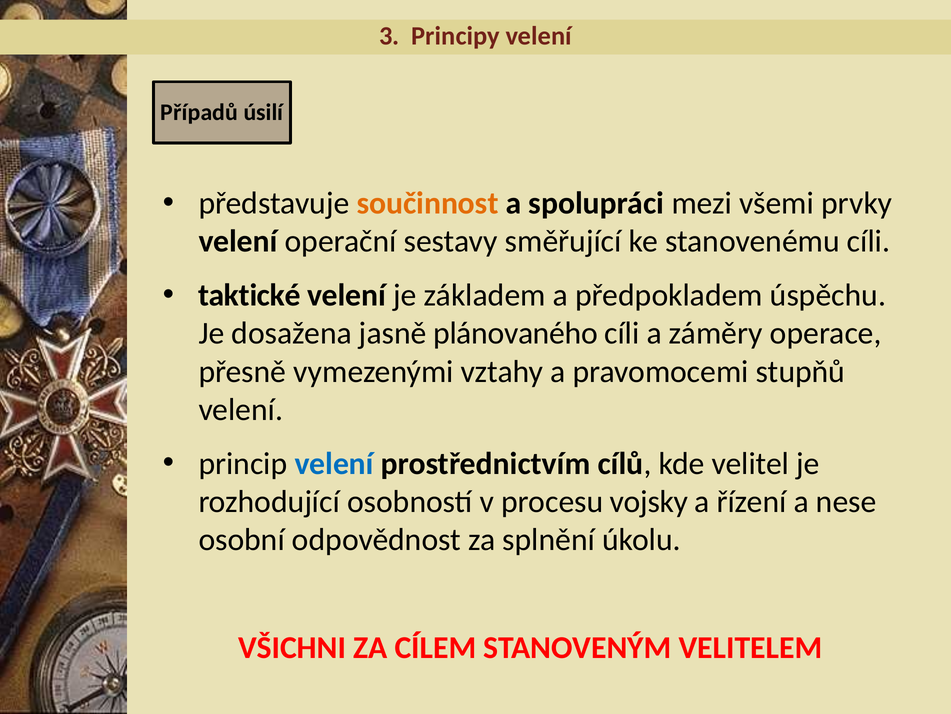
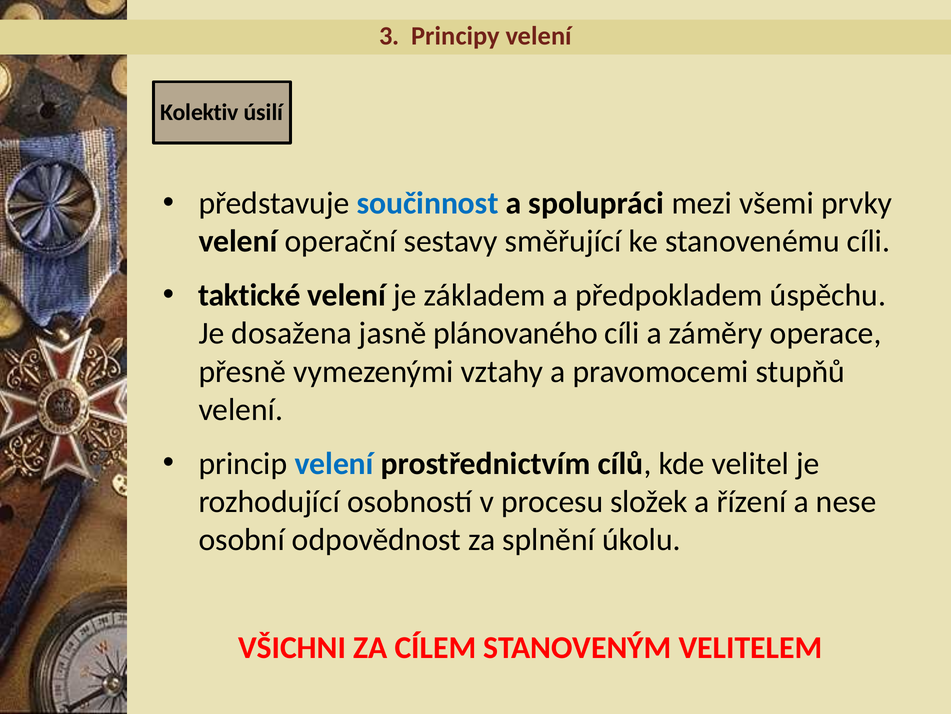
Případů: Případů -> Kolektiv (199, 112)
součinnost colour: orange -> blue (428, 203)
vojsky: vojsky -> složek (649, 501)
